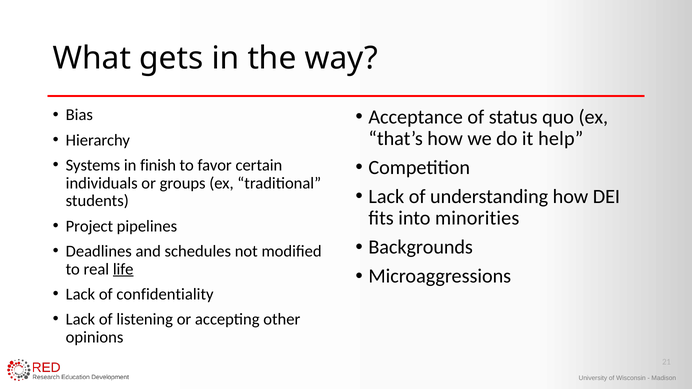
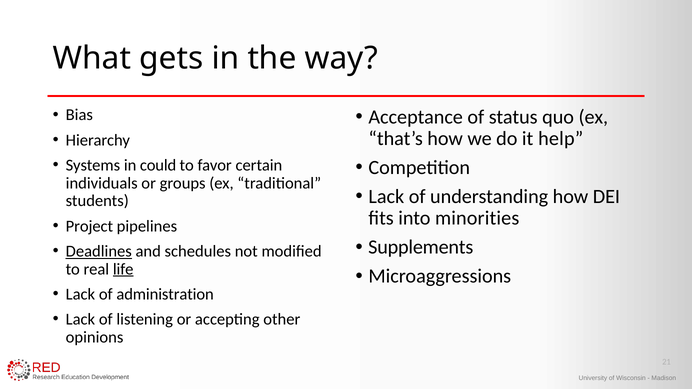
finish: finish -> could (158, 165)
Backgrounds: Backgrounds -> Supplements (421, 247)
Deadlines underline: none -> present (99, 251)
confidentiality: confidentiality -> administration (165, 294)
